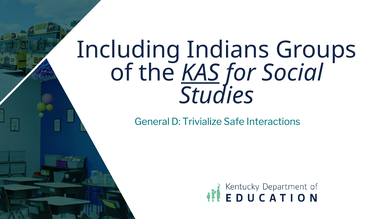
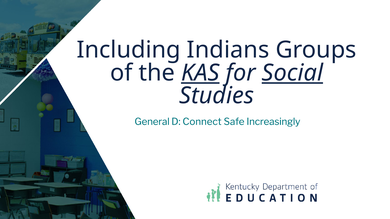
Social underline: none -> present (292, 73)
Trivialize: Trivialize -> Connect (202, 122)
Interactions: Interactions -> Increasingly (273, 122)
